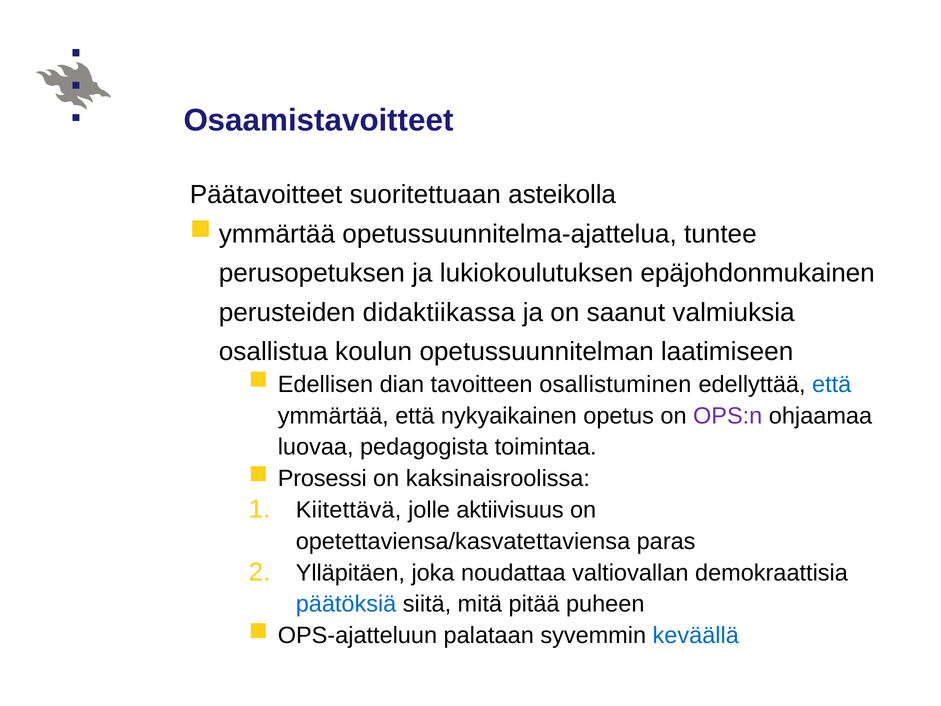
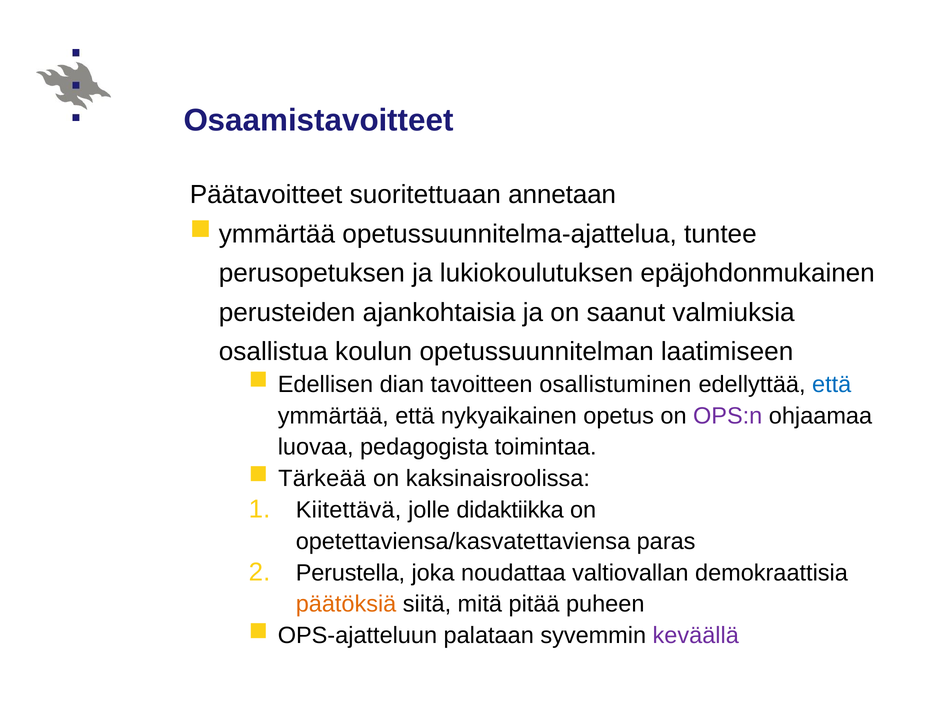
asteikolla: asteikolla -> annetaan (562, 195)
didaktiikassa: didaktiikassa -> ajankohtaisia (439, 312)
Prosessi: Prosessi -> Tärkeää (322, 478)
aktiivisuus: aktiivisuus -> didaktiikka (510, 510)
Ylläpitäen: Ylläpitäen -> Perustella (350, 573)
päätöksiä colour: blue -> orange (346, 604)
keväällä colour: blue -> purple (696, 635)
